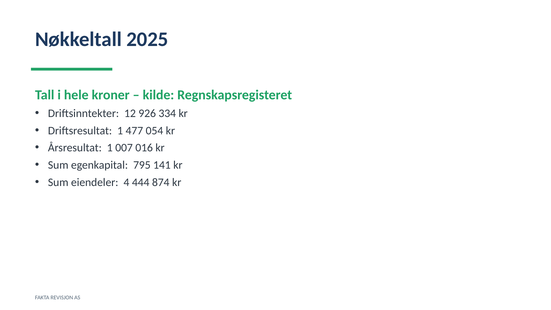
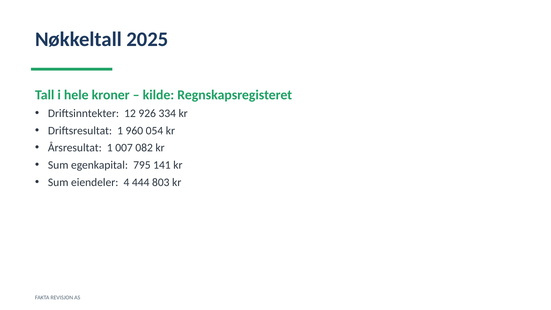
477: 477 -> 960 (134, 131)
016: 016 -> 082 (144, 148)
874: 874 -> 803 (161, 182)
